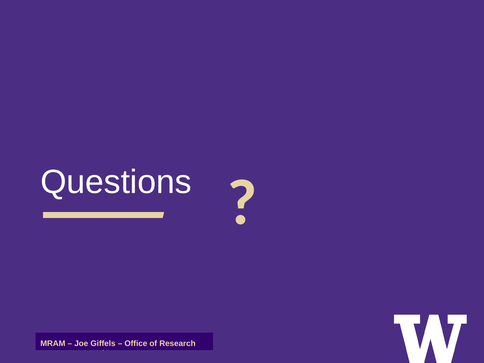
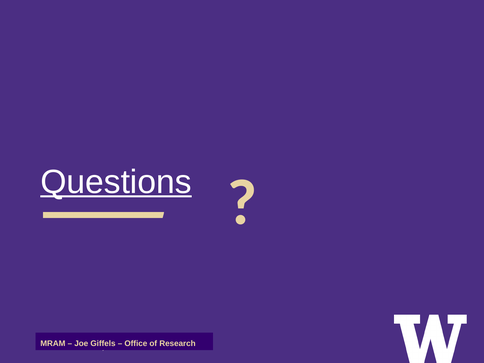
Questions underline: none -> present (116, 182)
